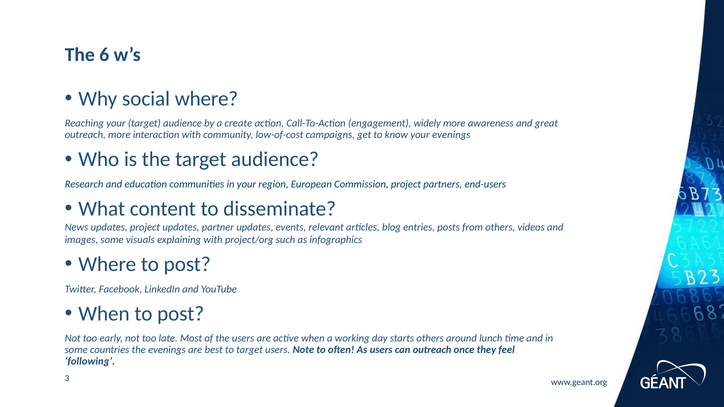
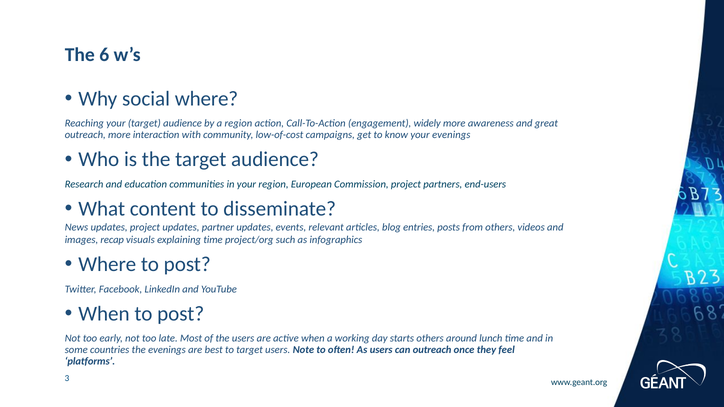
a create: create -> region (238, 123)
images some: some -> recap (112, 240)
explaining with: with -> time (213, 240)
following: following -> platforms (90, 361)
